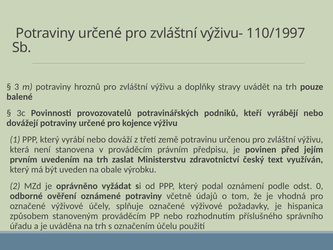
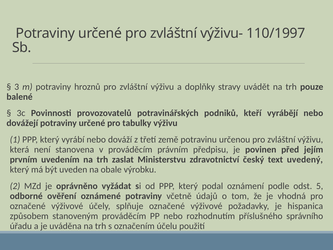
kojence: kojence -> tabulky (137, 123)
využíván: využíván -> uvedený (305, 160)
0: 0 -> 5 (320, 186)
